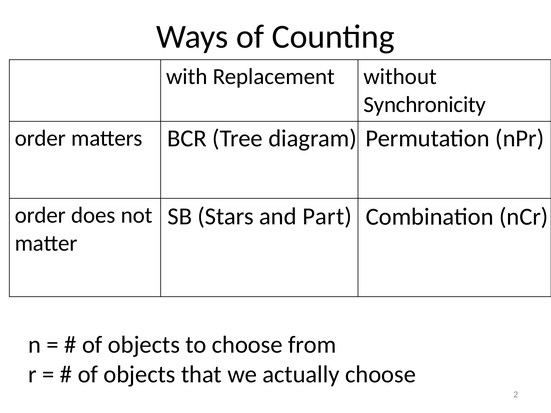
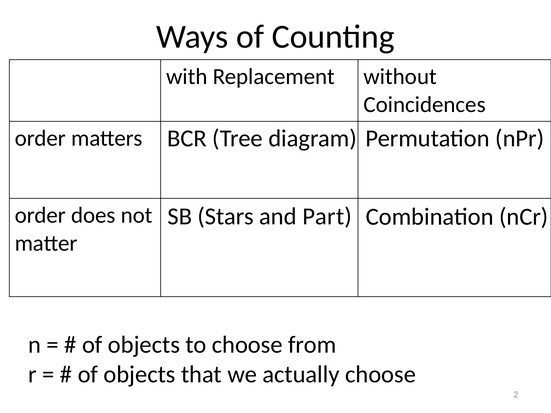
Synchronicity: Synchronicity -> Coincidences (425, 105)
